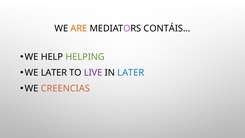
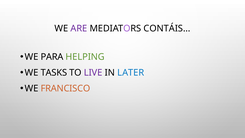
ARE colour: orange -> purple (79, 28)
HELP: HELP -> PARA (52, 57)
WE LATER: LATER -> TASKS (54, 73)
CREENCIAS: CREENCIAS -> FRANCISCO (65, 88)
